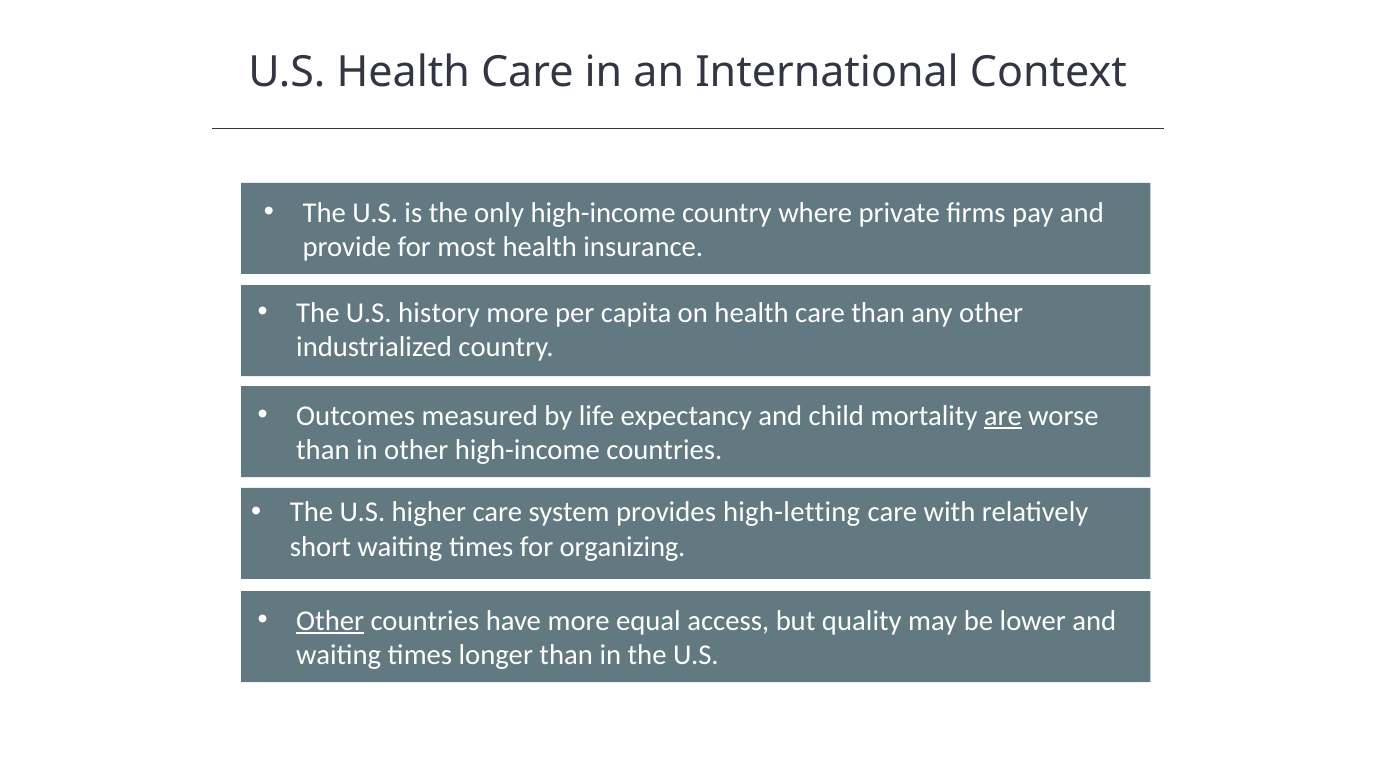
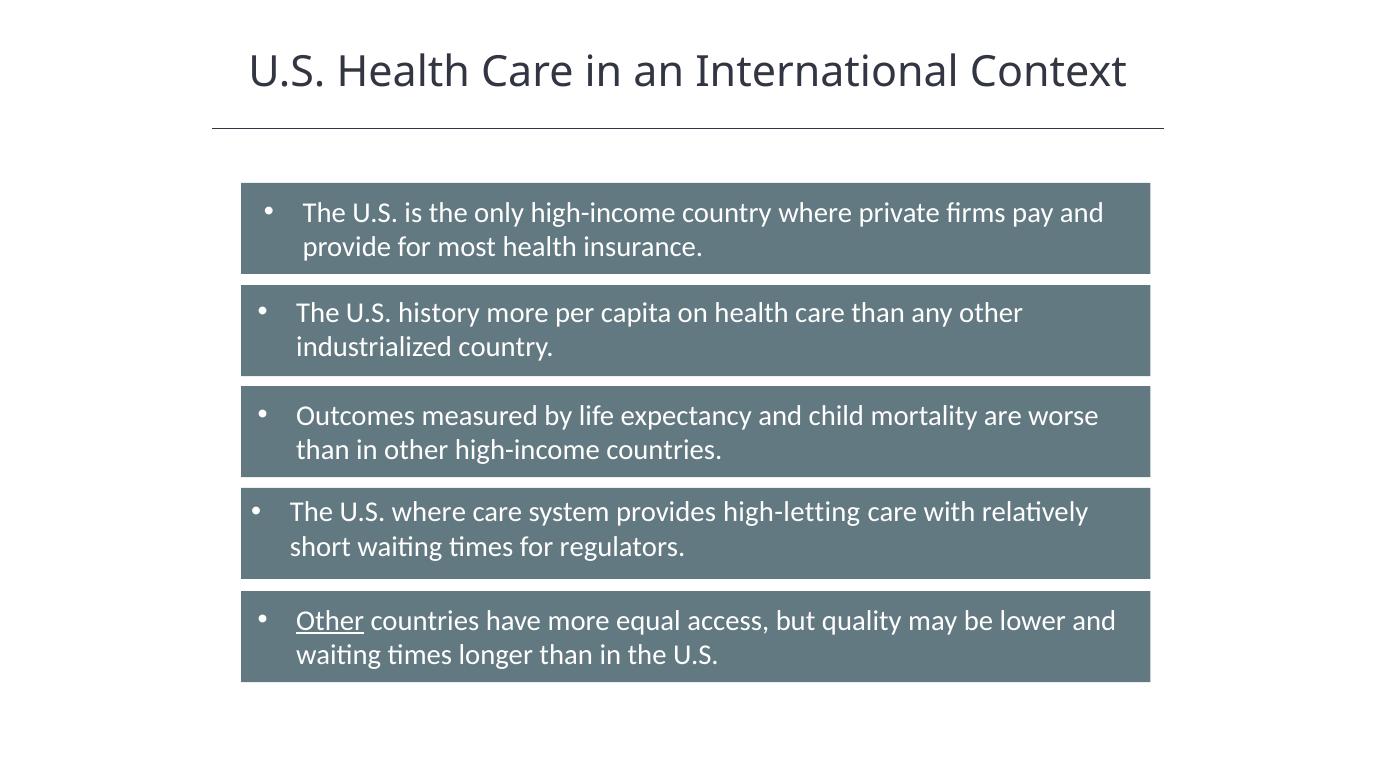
are underline: present -> none (1003, 416)
U.S higher: higher -> where (429, 513)
organizing: organizing -> regulators (623, 547)
